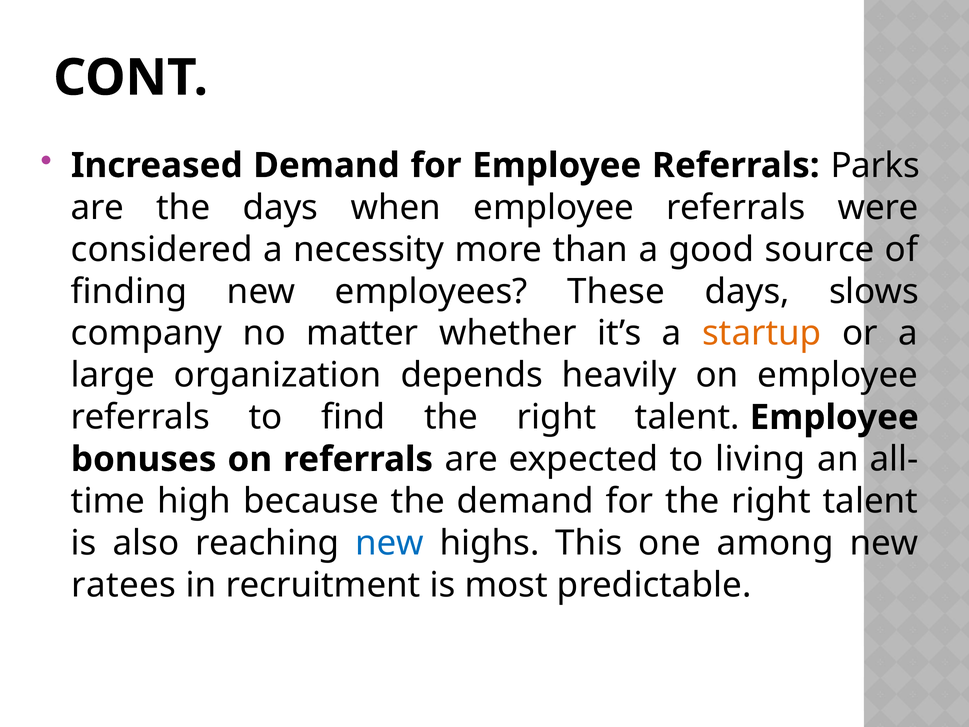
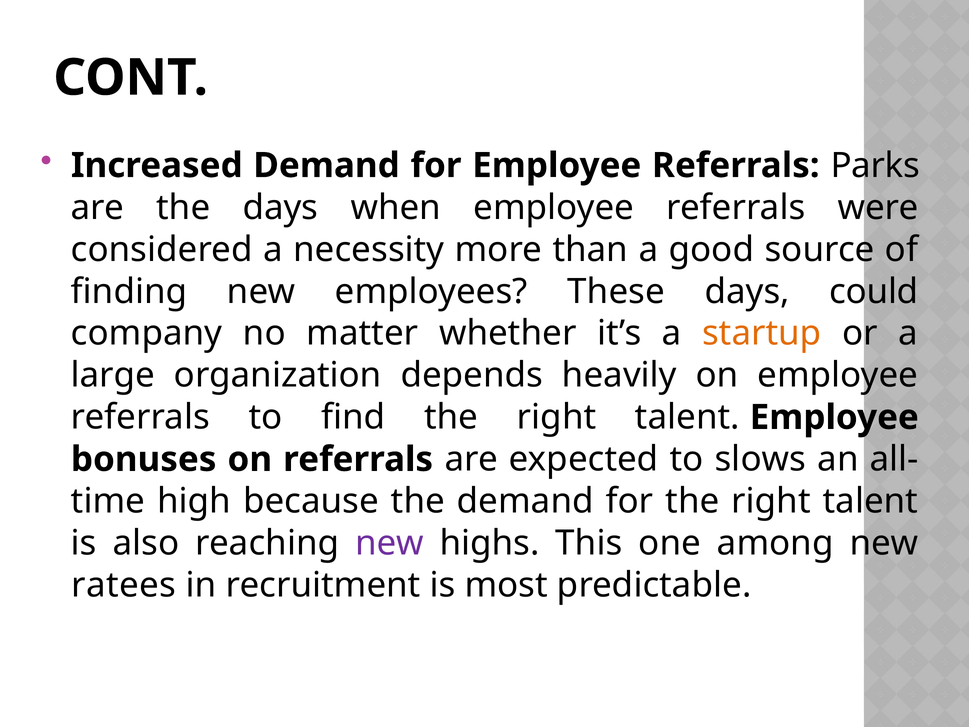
slows: slows -> could (874, 291)
living: living -> slows (760, 459)
new colour: blue -> purple (389, 543)
